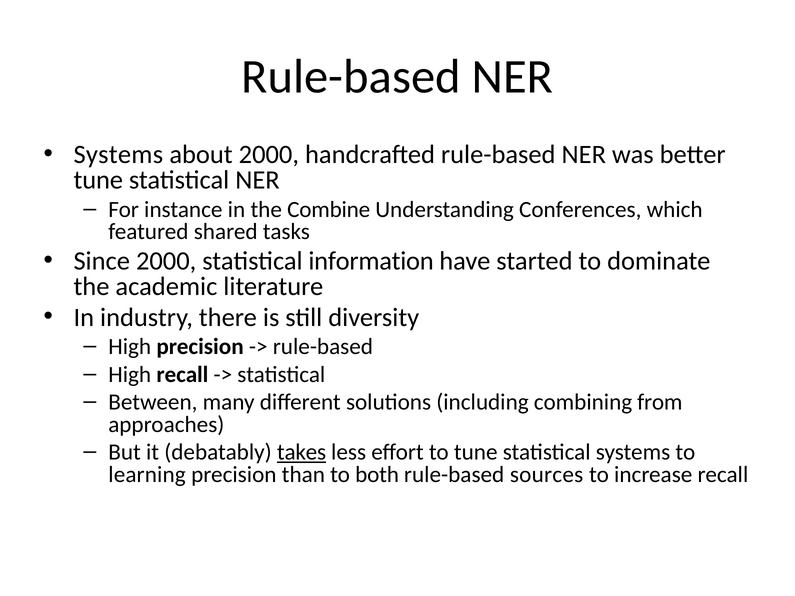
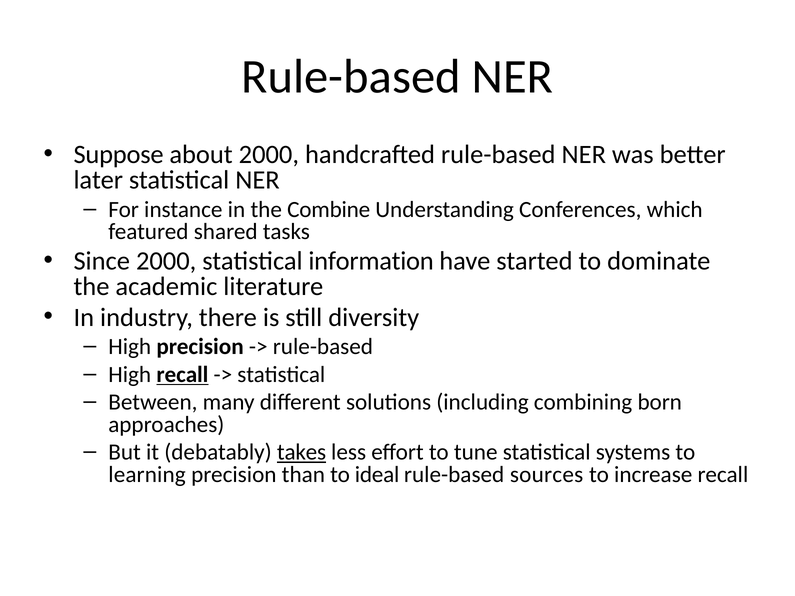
Systems: Systems -> Suppose (119, 155)
tune: tune -> later (98, 180)
recall underline: none -> present (182, 375)
from: from -> born (660, 402)
both: both -> ideal (377, 475)
